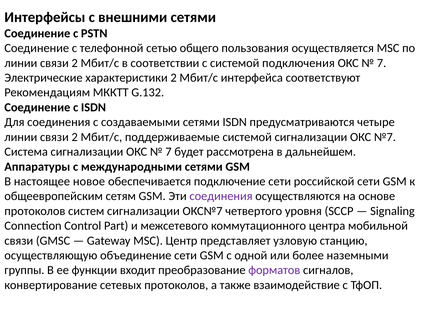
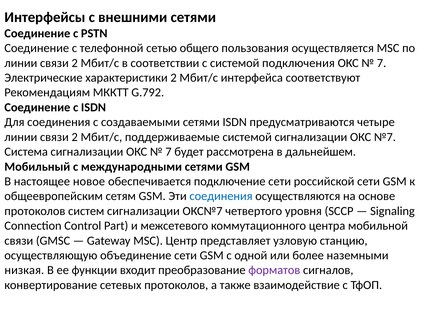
G.132: G.132 -> G.792 (148, 92)
Аппаратуры: Аппаратуры -> Мобильный (37, 166)
соединения colour: purple -> blue (221, 196)
группы: группы -> низкая (24, 270)
